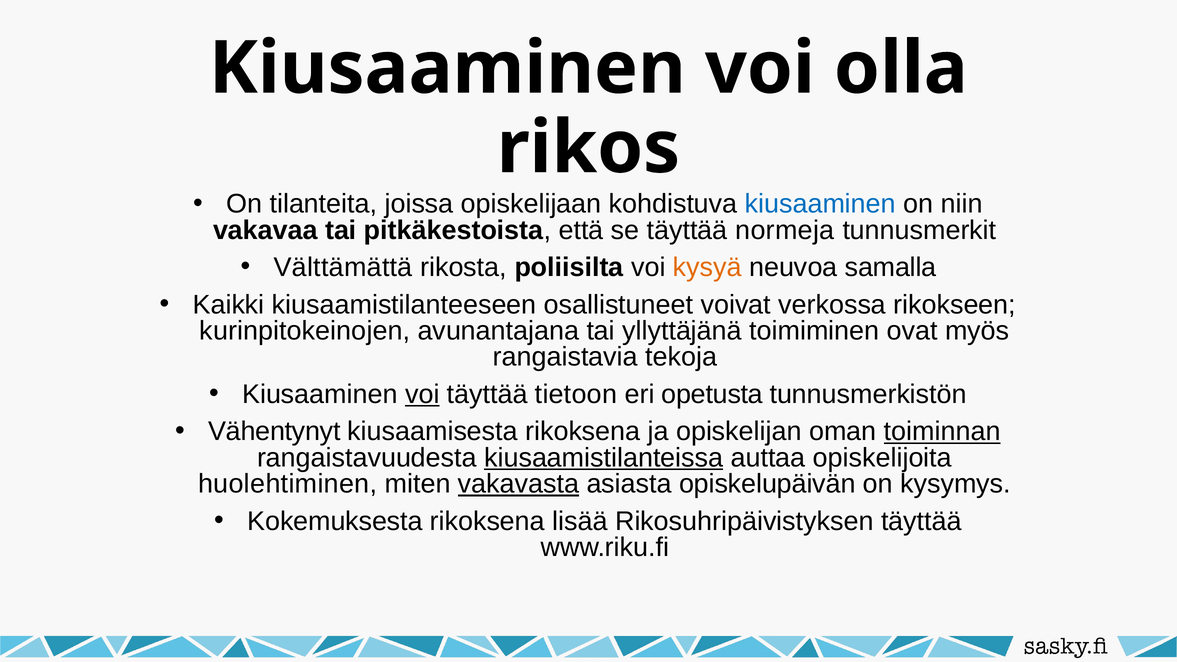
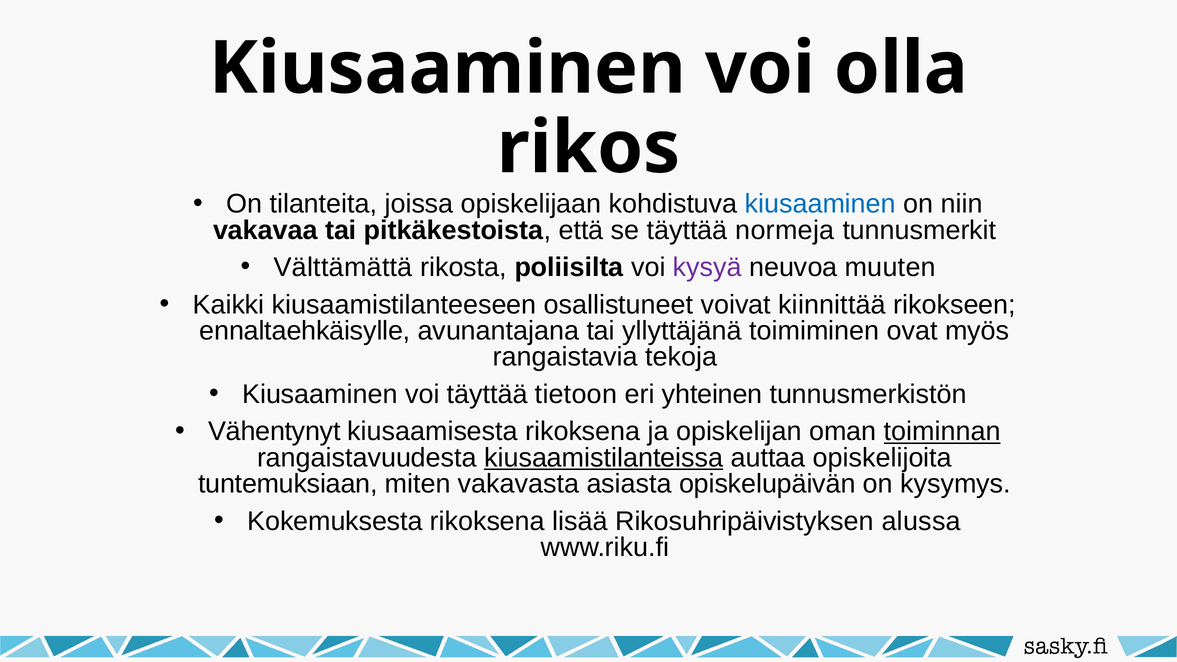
kysyä colour: orange -> purple (707, 267)
samalla: samalla -> muuten (890, 267)
verkossa: verkossa -> kiinnittää (832, 305)
kurinpitokeinojen: kurinpitokeinojen -> ennaltaehkäisylle (305, 331)
voi underline: present -> none (422, 394)
opetusta: opetusta -> yhteinen (712, 394)
huolehtiminen: huolehtiminen -> tuntemuksiaan (288, 484)
vakavasta underline: present -> none (519, 484)
Rikosuhripäivistyksen täyttää: täyttää -> alussa (921, 521)
